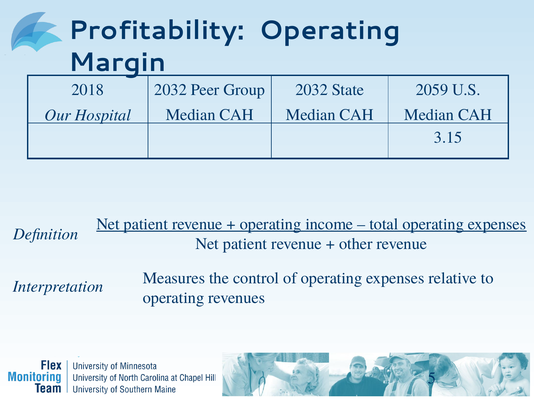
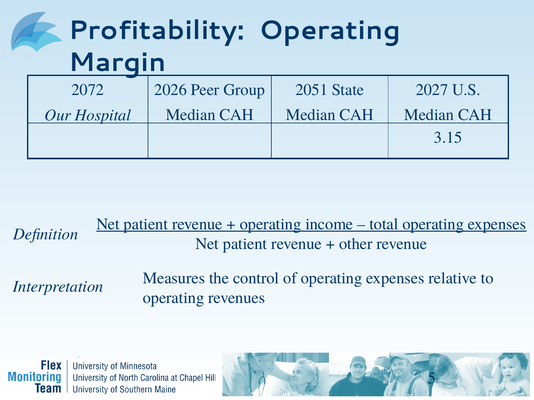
2018: 2018 -> 2072 (88, 90)
2032: 2032 -> 2026 (171, 90)
2032: 2032 -> 2051 (312, 90)
2059: 2059 -> 2027 (432, 90)
